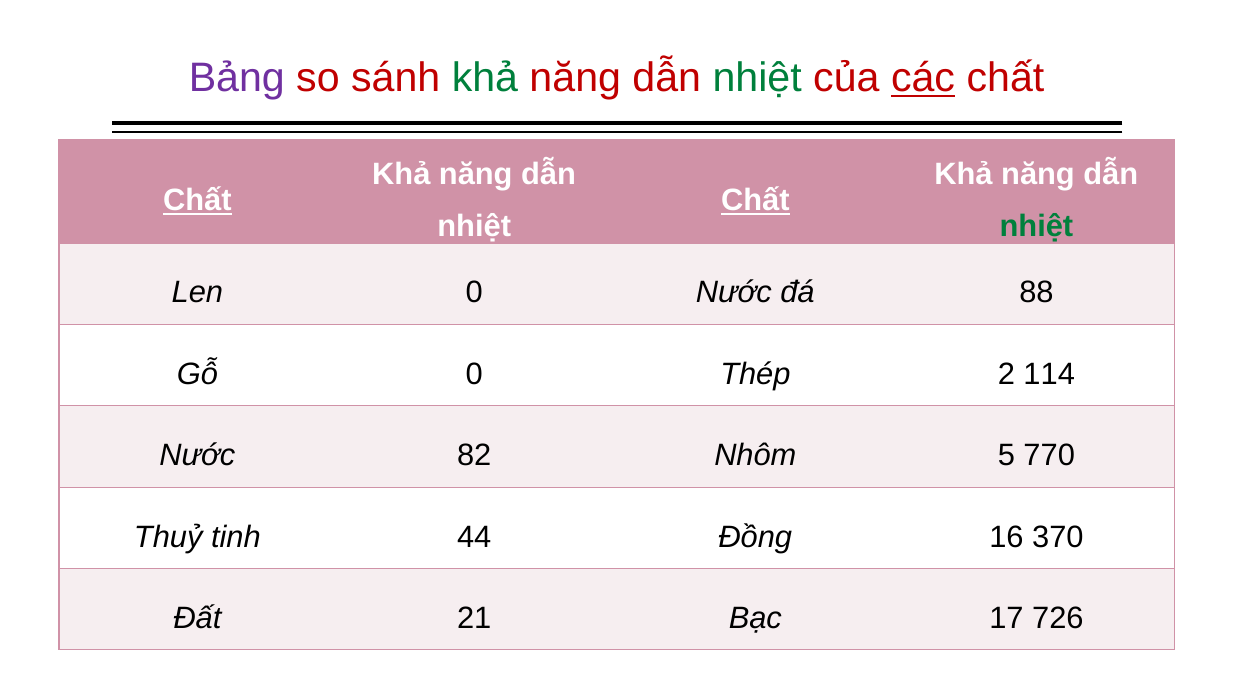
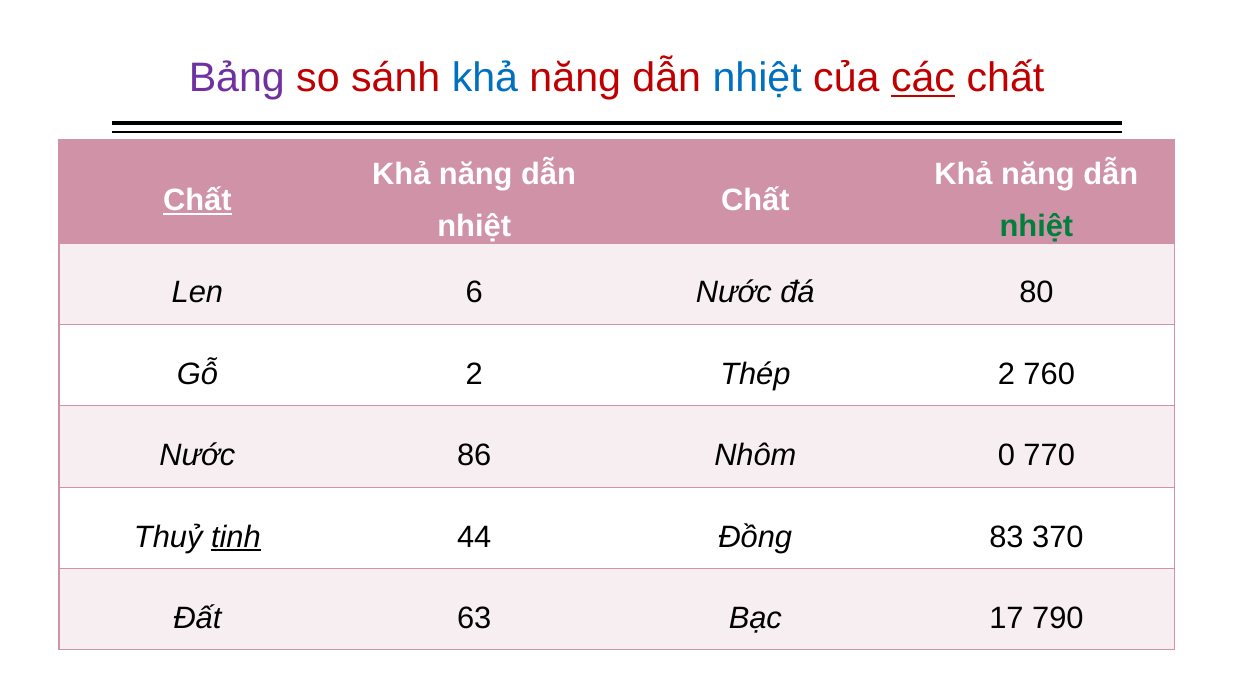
khả colour: green -> blue (485, 78)
nhiệt colour: green -> blue (757, 78)
Chất underline: present -> none (755, 201)
Len 0: 0 -> 6 (474, 293)
88: 88 -> 80 (1036, 293)
Gỗ 0: 0 -> 2 (474, 374)
114: 114 -> 760 (1049, 374)
82: 82 -> 86 (474, 456)
5: 5 -> 0 (1006, 456)
tinh underline: none -> present (236, 537)
16: 16 -> 83 (1006, 537)
21: 21 -> 63 (474, 618)
726: 726 -> 790 (1058, 618)
